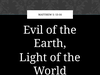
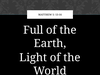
Evil: Evil -> Full (33, 30)
